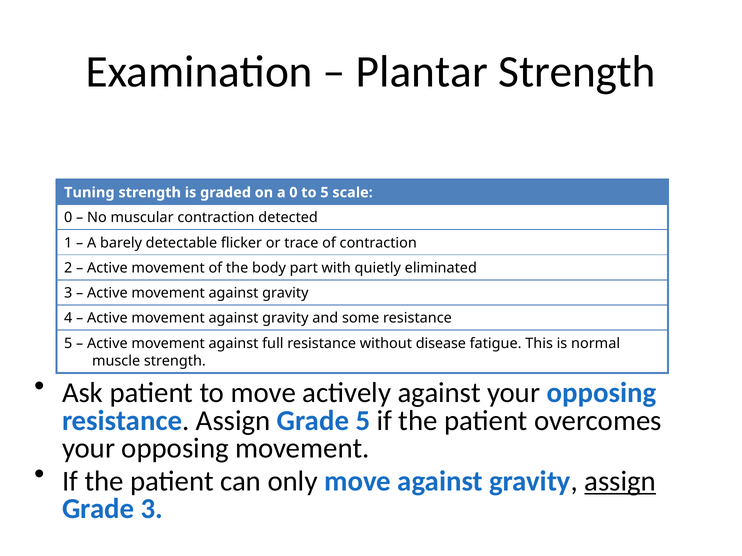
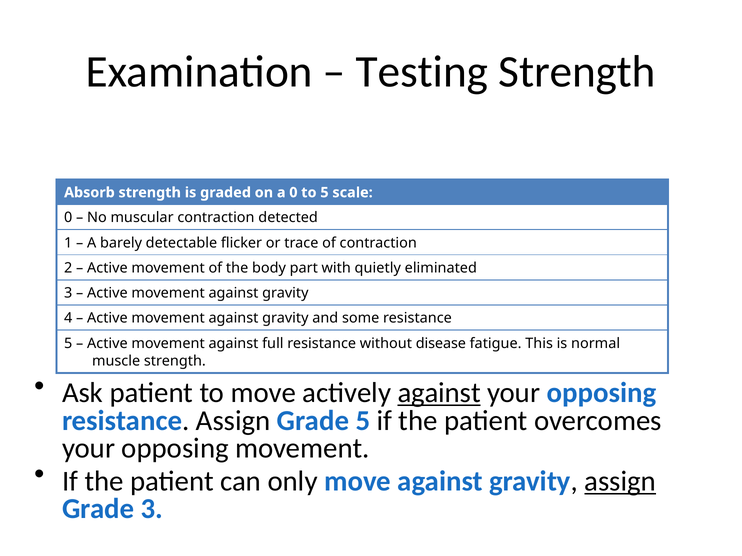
Plantar: Plantar -> Testing (422, 72)
Tuning: Tuning -> Absorb (89, 193)
against underline: none -> present (439, 393)
